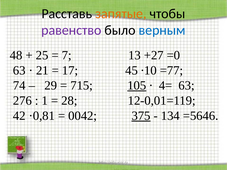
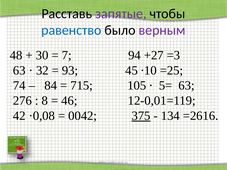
запятые colour: orange -> purple (121, 14)
равенство colour: purple -> blue (71, 30)
верным colour: blue -> purple (162, 30)
25: 25 -> 30 (42, 55)
13: 13 -> 94 (134, 55)
=0: =0 -> =3 (173, 55)
21: 21 -> 32 (42, 70)
17: 17 -> 93 (70, 70)
=77: =77 -> =25 (171, 70)
29: 29 -> 84 (51, 86)
105 underline: present -> none (137, 86)
4=: 4= -> 5= (166, 86)
1: 1 -> 8 (45, 101)
28: 28 -> 46 (69, 101)
·0,81: ·0,81 -> ·0,08 (42, 116)
=5646: =5646 -> =2616 (201, 116)
